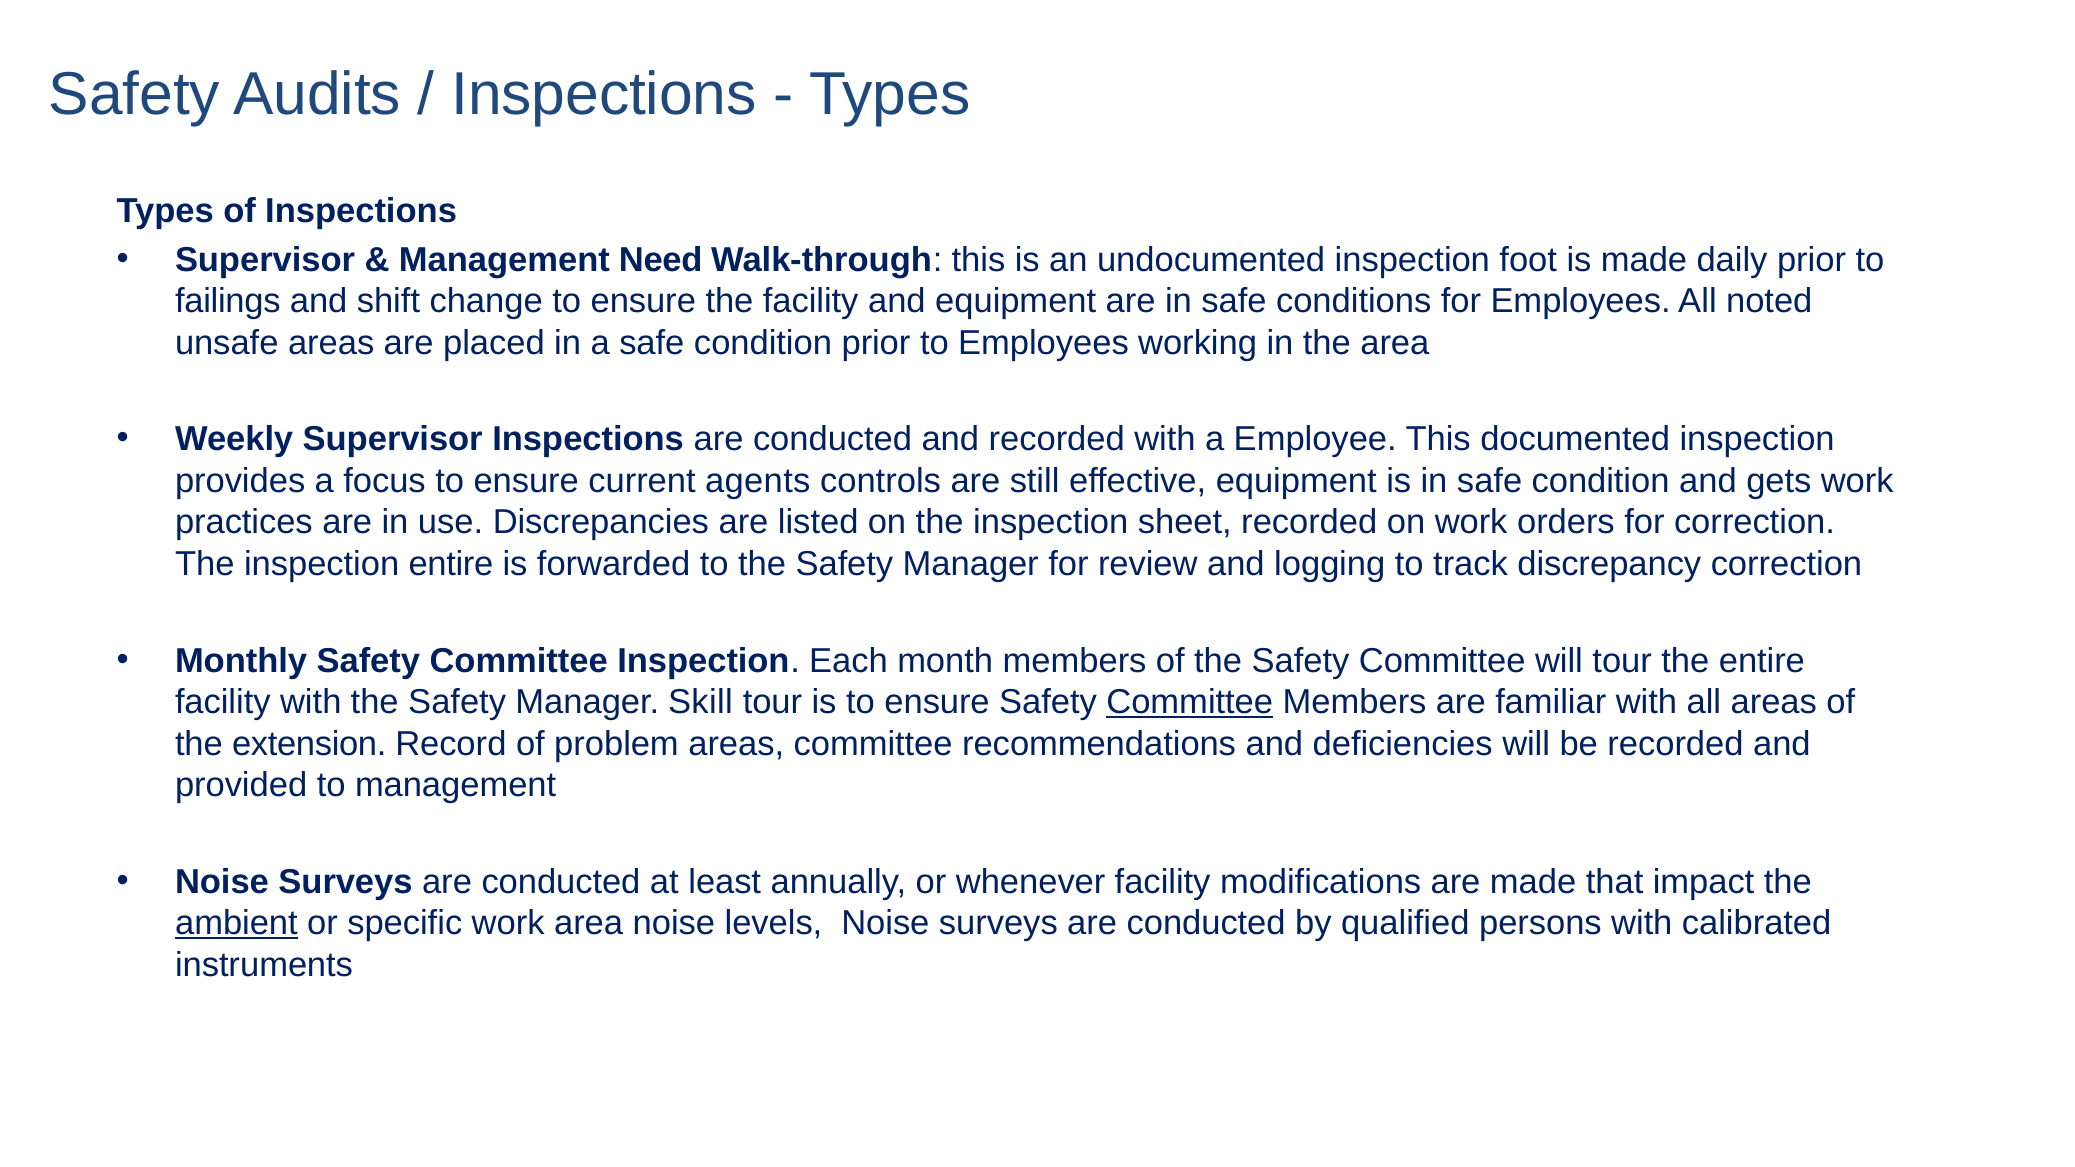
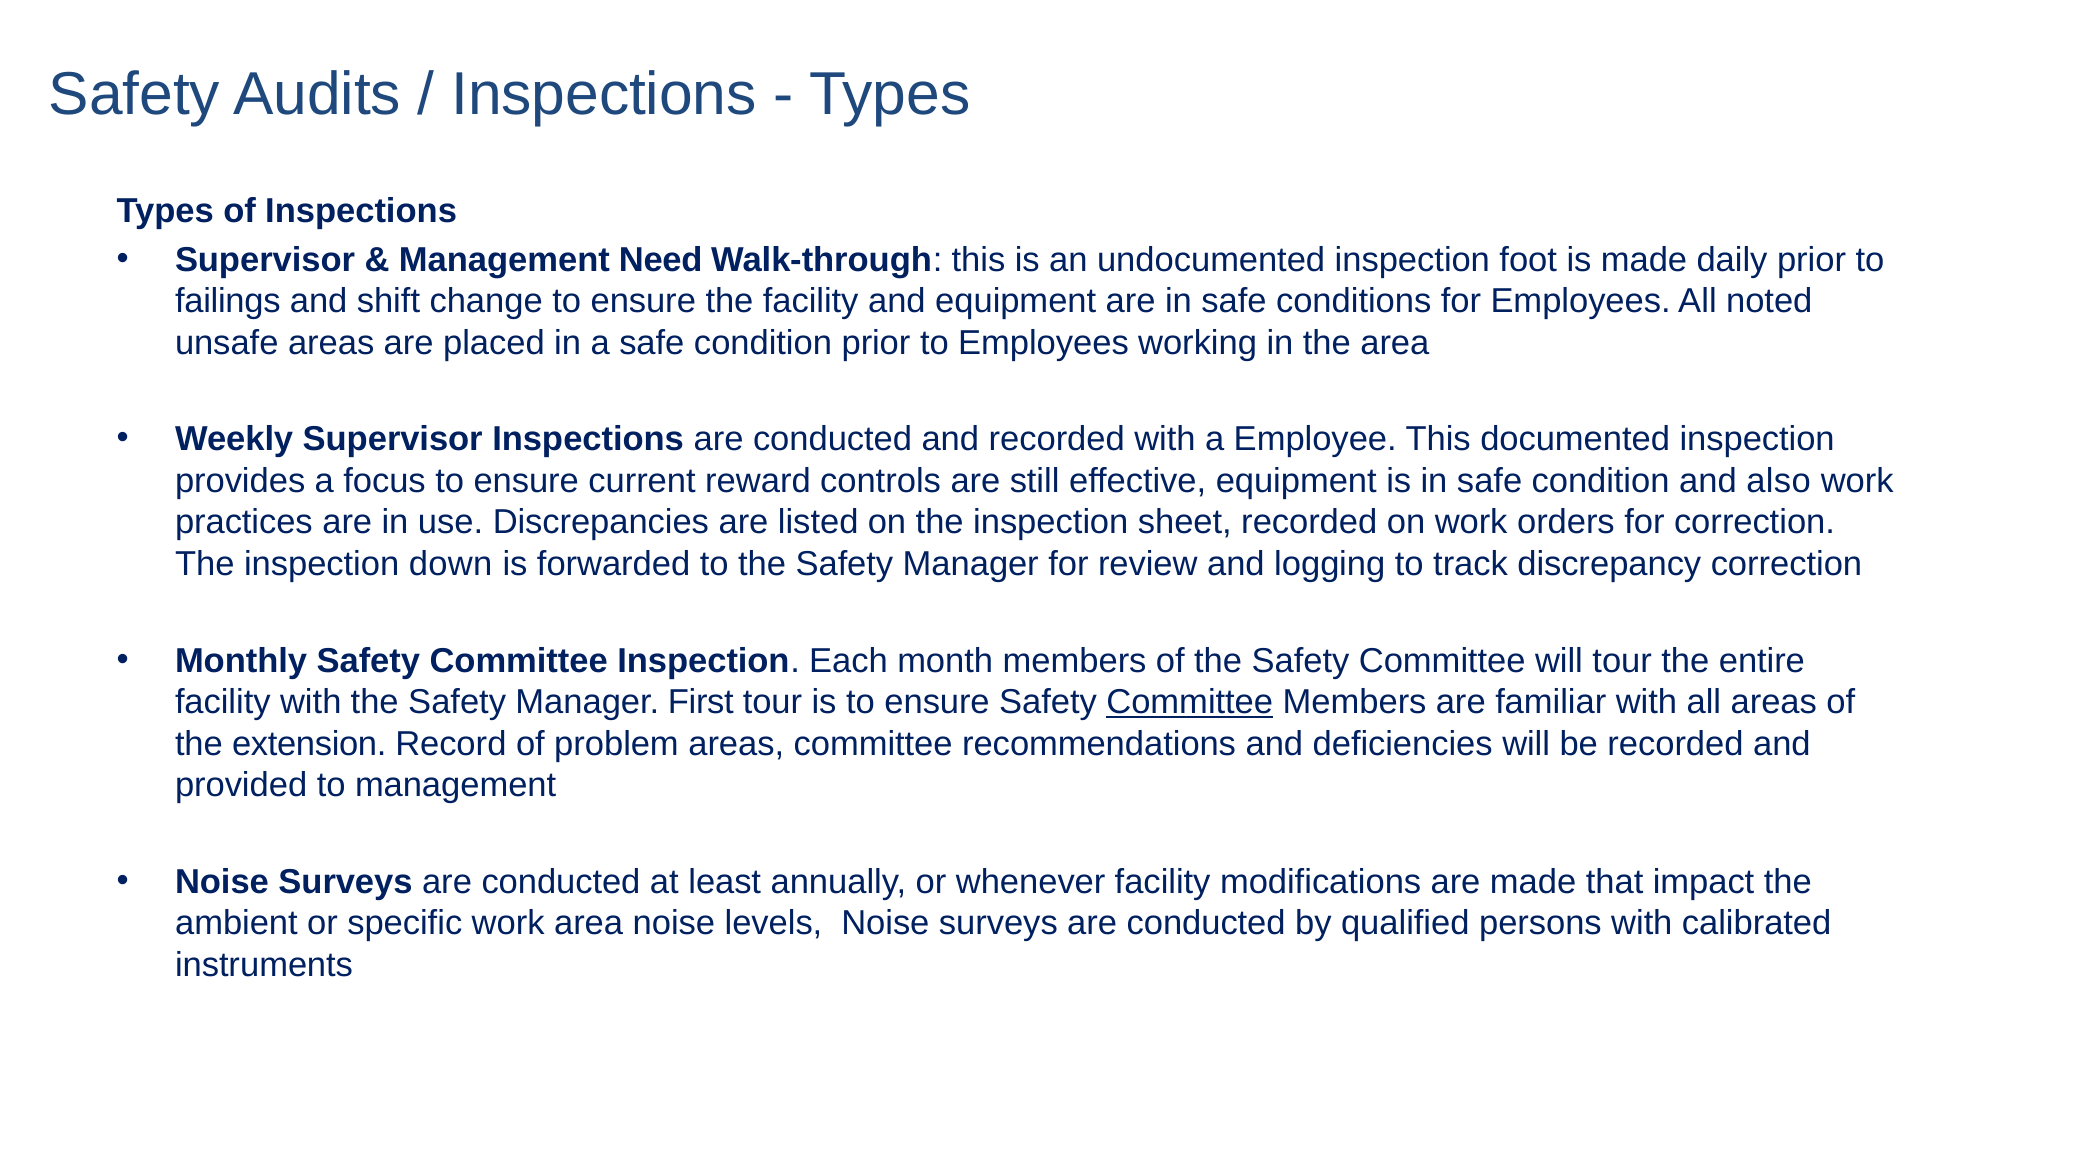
agents: agents -> reward (758, 481)
gets: gets -> also (1779, 481)
inspection entire: entire -> down (451, 564)
Skill: Skill -> First (701, 702)
ambient underline: present -> none (236, 924)
